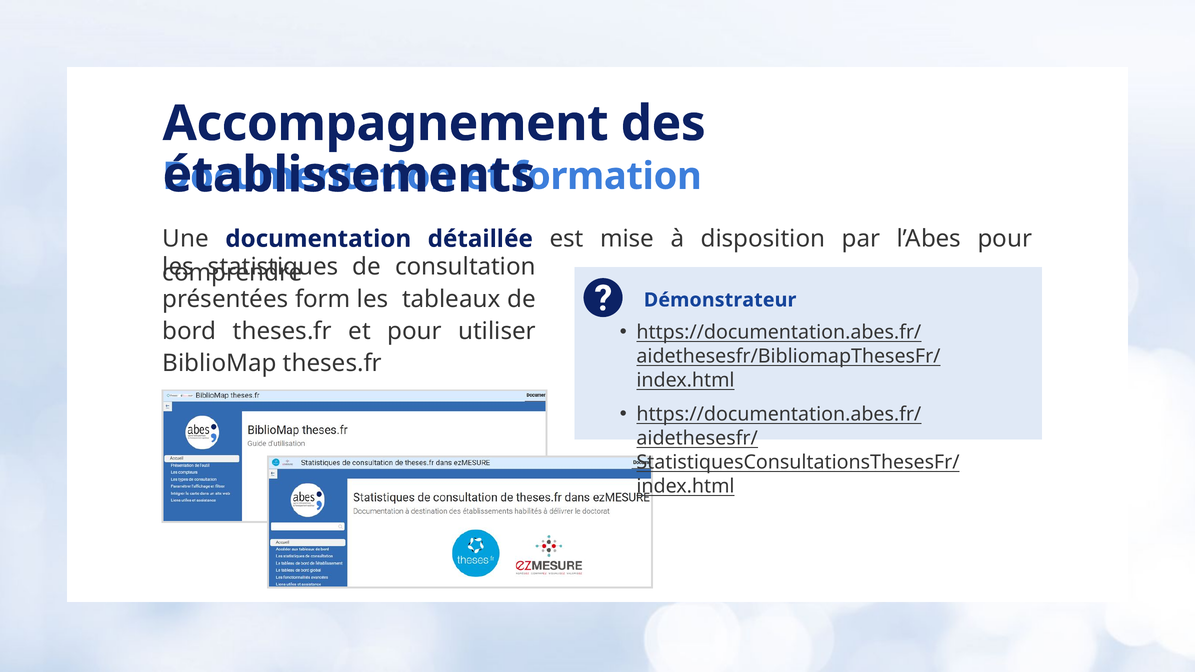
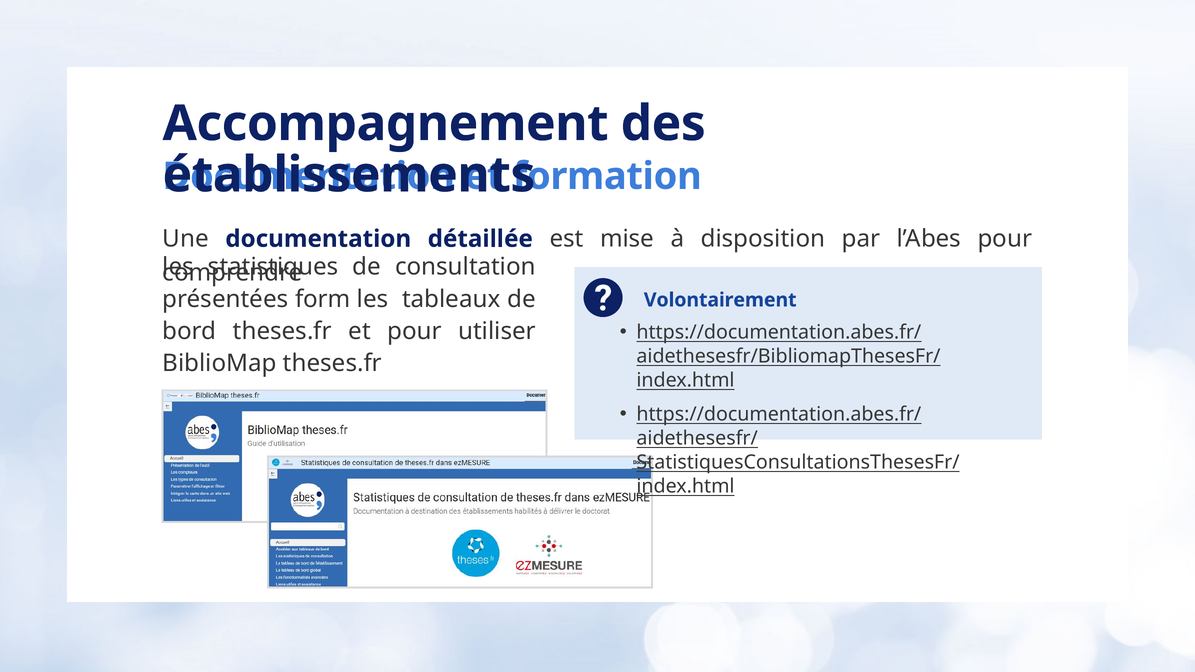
Démonstrateur: Démonstrateur -> Volontairement (720, 300)
